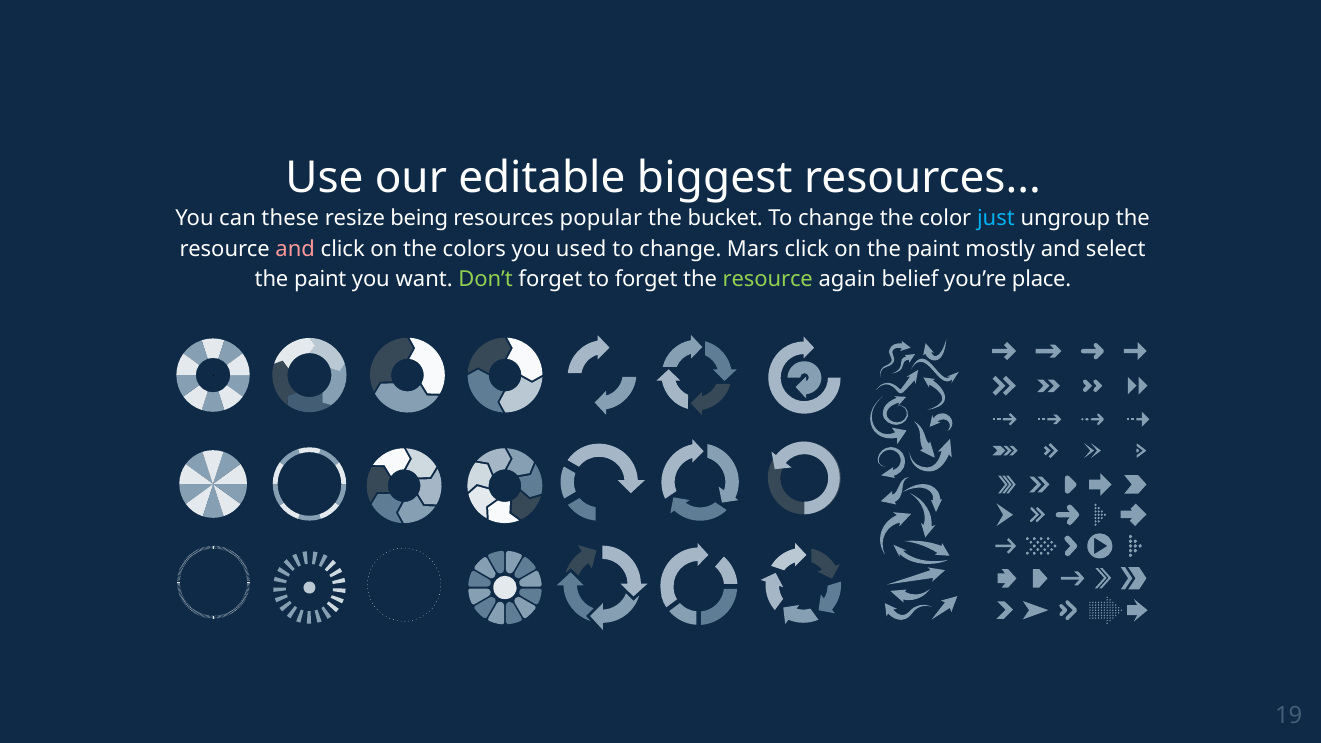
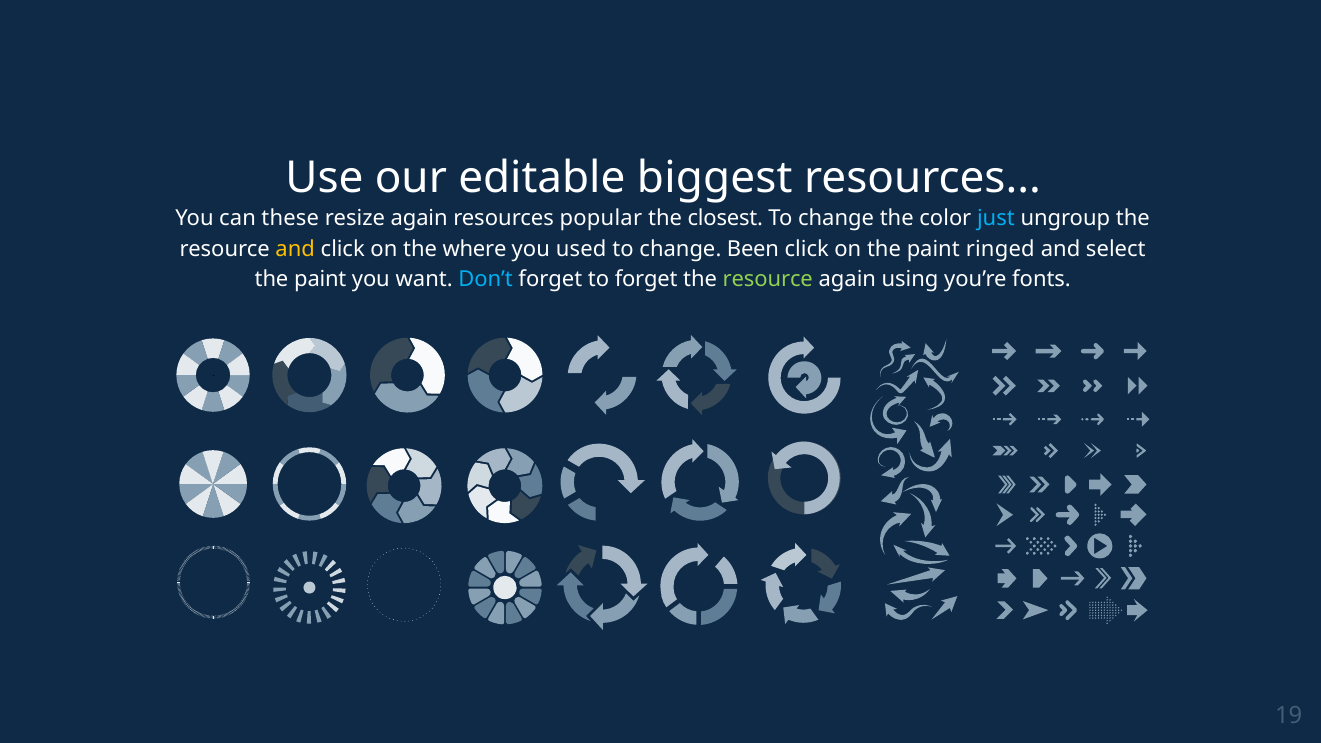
resize being: being -> again (419, 219)
bucket: bucket -> closest (725, 219)
and colour: pink -> yellow (295, 249)
colors: colors -> where (474, 249)
Mars: Mars -> Been (753, 249)
mostly: mostly -> ringed (1000, 249)
Don’t colour: light green -> light blue (486, 279)
belief: belief -> using (910, 279)
place: place -> fonts (1042, 279)
